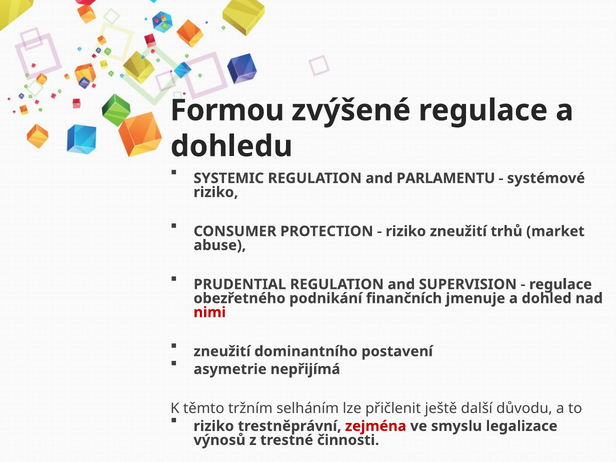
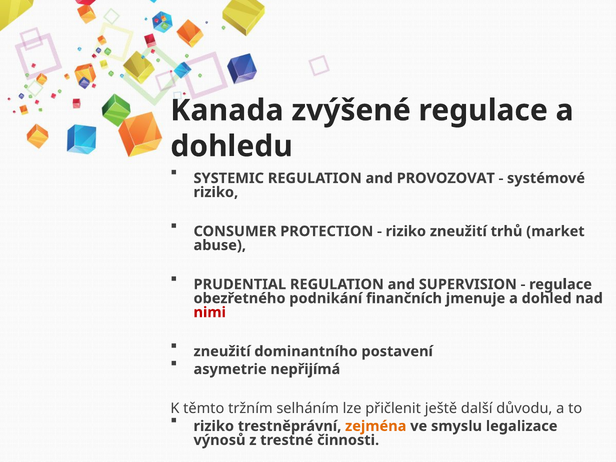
Formou: Formou -> Kanada (227, 110)
PARLAMENTU: PARLAMENTU -> PROVOZOVAT (446, 178)
zejména colour: red -> orange (376, 426)
